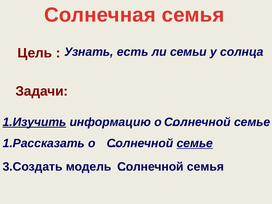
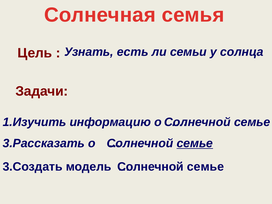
1.Изучить underline: present -> none (34, 122)
1.Рассказать: 1.Рассказать -> 3.Рассказать (44, 143)
семья: семья -> семье (205, 167)
